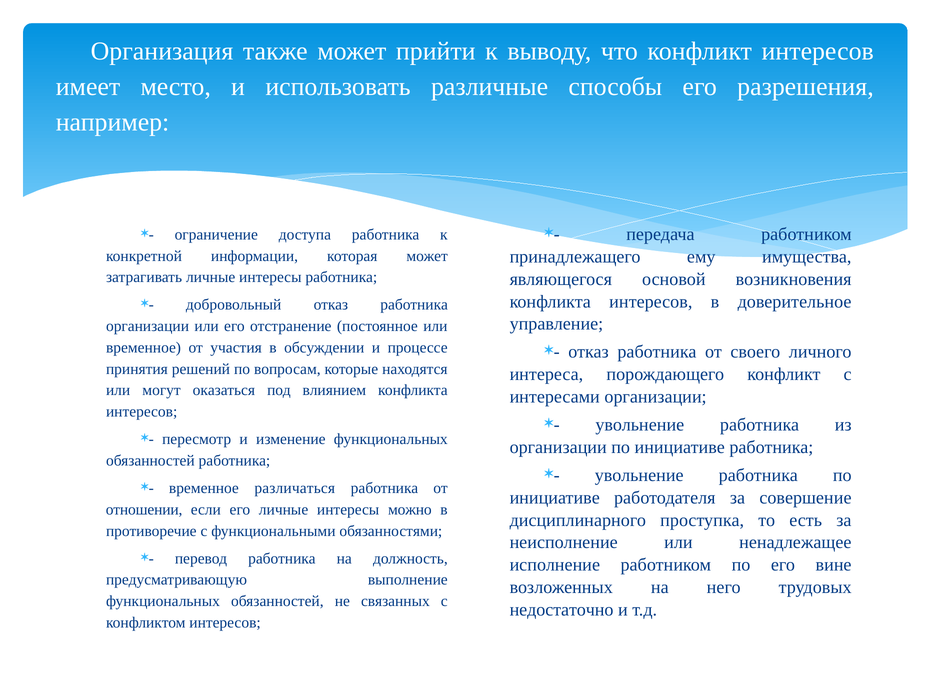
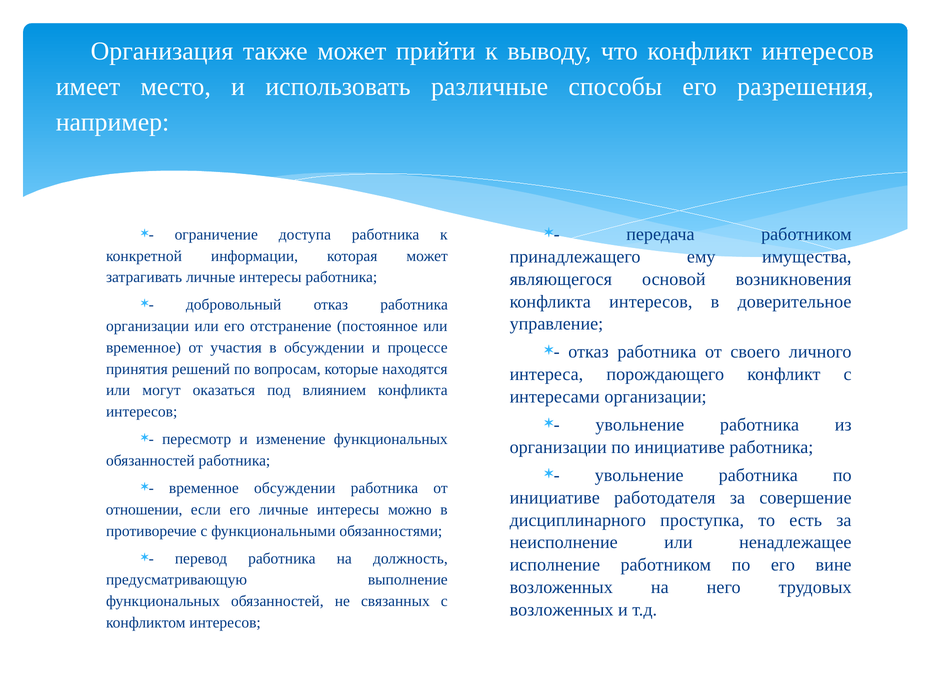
временное различаться: различаться -> обсуждении (295, 489)
недостаточно: недостаточно -> возложенных (562, 610)
